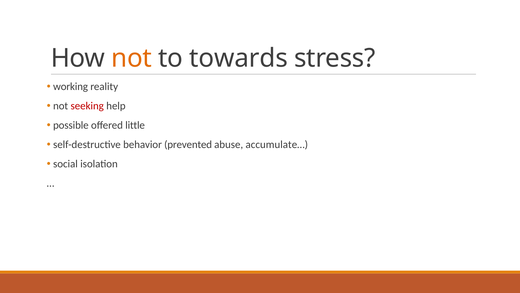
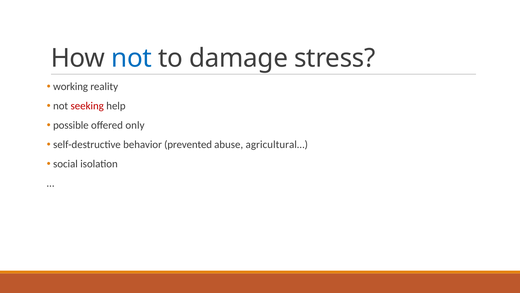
not colour: orange -> blue (132, 58)
towards: towards -> damage (239, 58)
little: little -> only (135, 125)
accumulate…: accumulate… -> agricultural… (277, 144)
